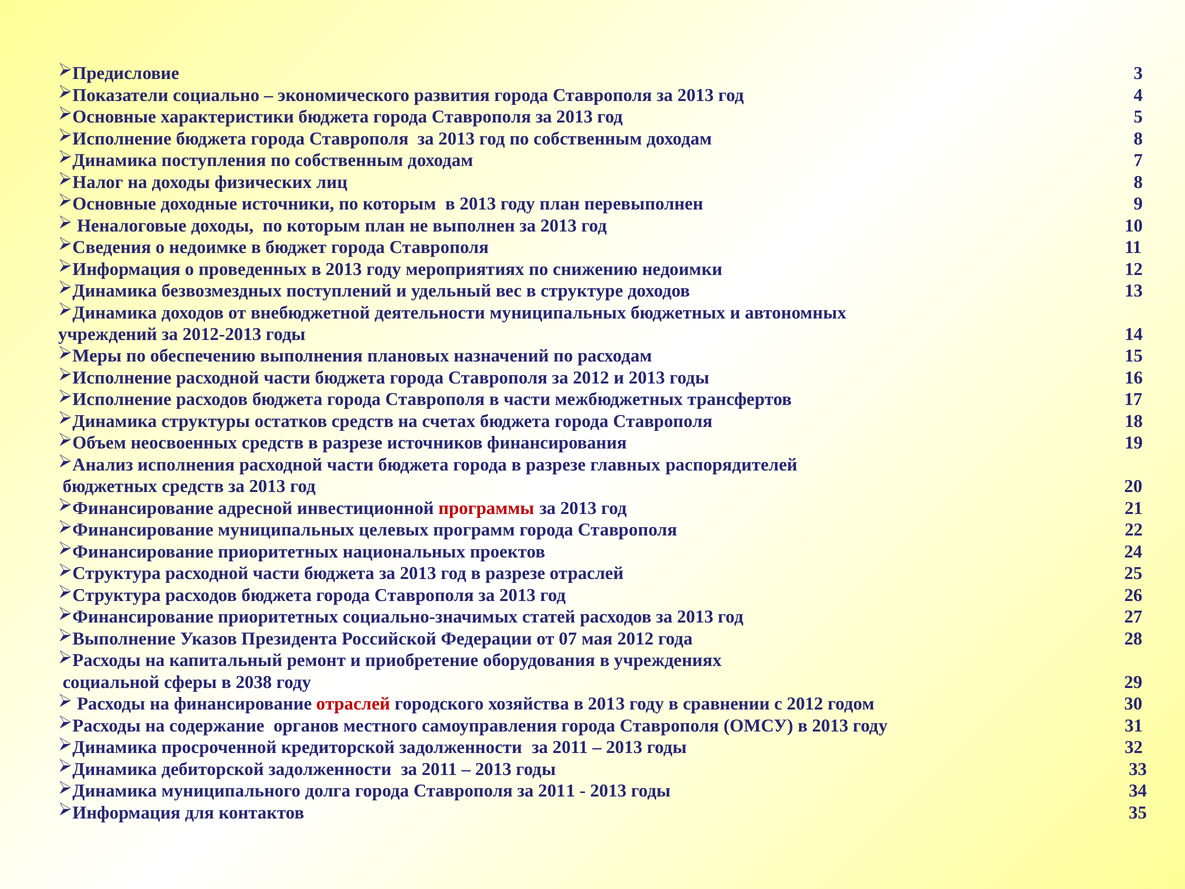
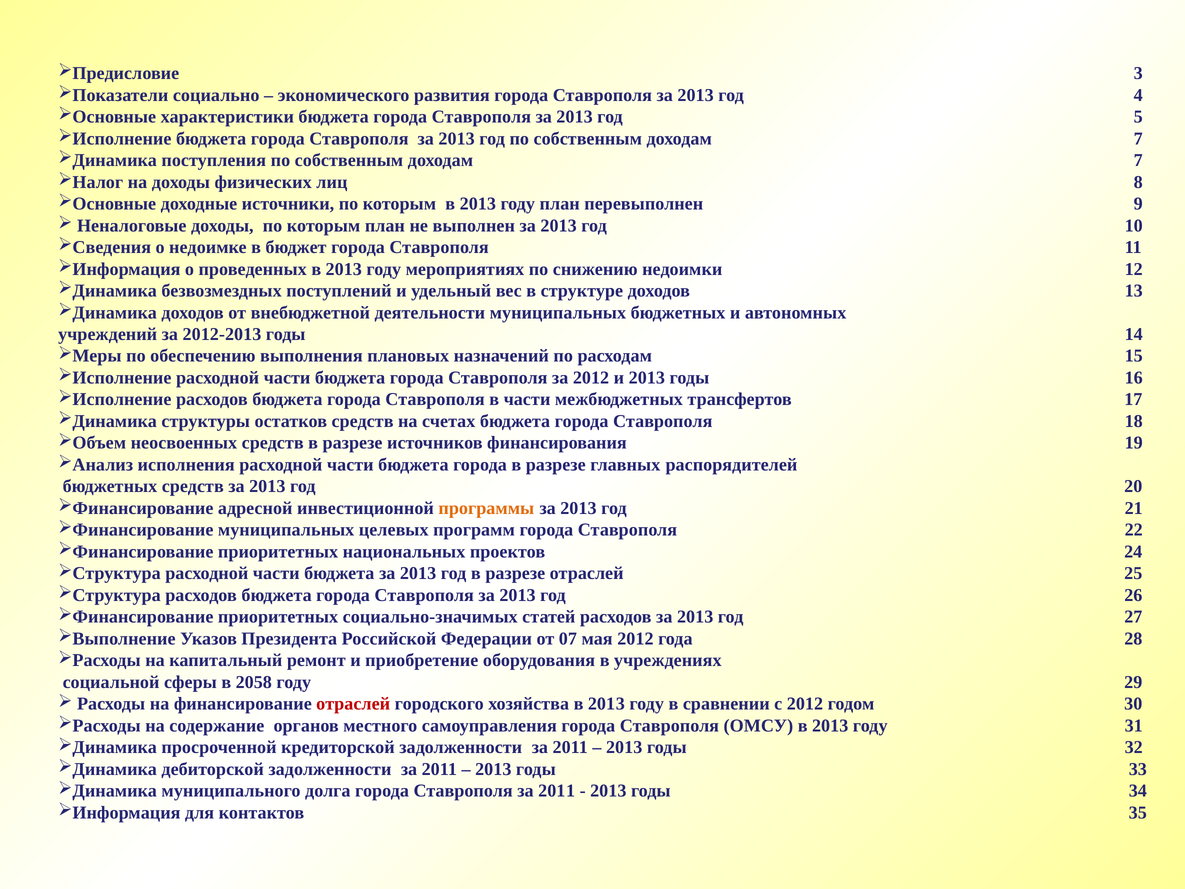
8: 8 -> 7 (1138, 139)
программы colour: red -> orange (486, 508)
2038: 2038 -> 2058 (254, 682)
